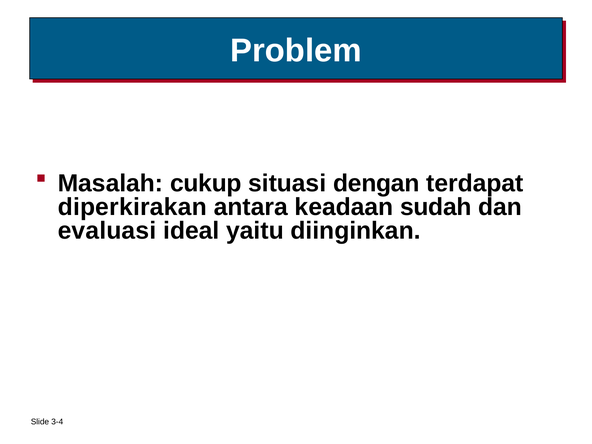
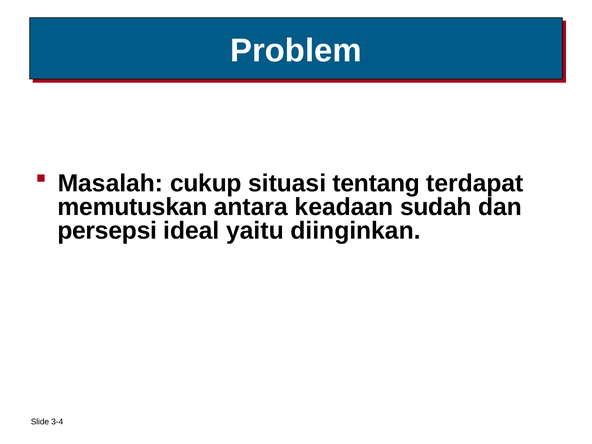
dengan: dengan -> tentang (376, 183)
diperkirakan: diperkirakan -> memutuskan (132, 207)
evaluasi: evaluasi -> persepsi (107, 231)
